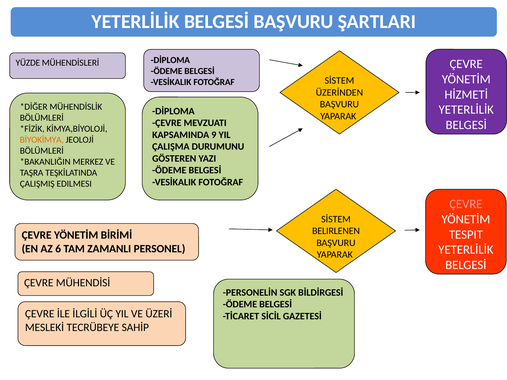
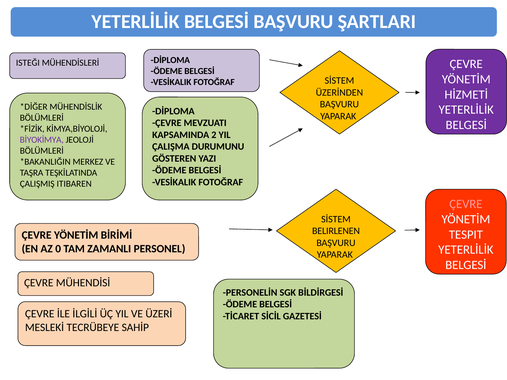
YÜZDE: YÜZDE -> ISTEĞI (28, 63)
9: 9 -> 2 (214, 135)
BİYOKİMYA colour: orange -> purple (42, 140)
EDILMESI: EDILMESI -> ITIBAREN (74, 184)
6: 6 -> 0 (58, 249)
